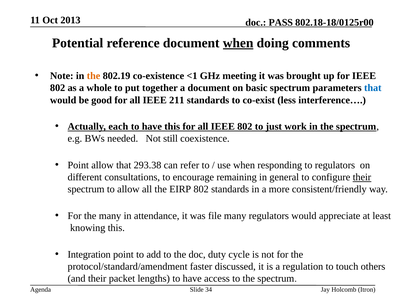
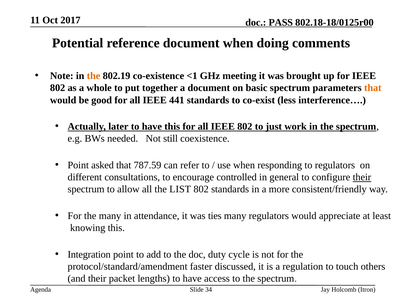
2013: 2013 -> 2017 (70, 20)
when underline: present -> none (238, 43)
that colour: blue -> orange (373, 88)
211: 211 -> 441 (177, 100)
each: each -> later (118, 126)
Point allow: allow -> asked (103, 165)
293.38: 293.38 -> 787.59 (148, 165)
remaining: remaining -> controlled (237, 177)
EIRP: EIRP -> LIST (180, 189)
file: file -> ties (215, 215)
